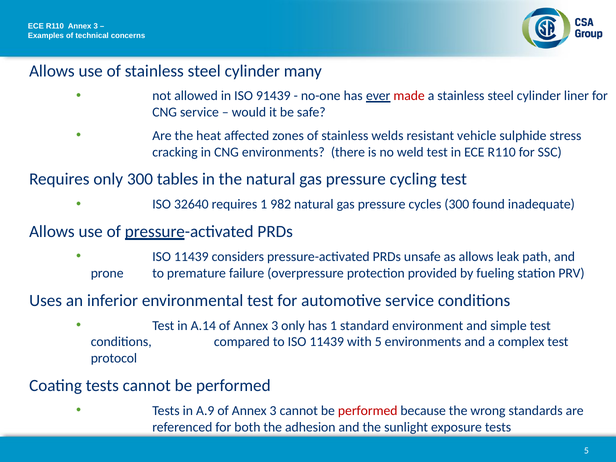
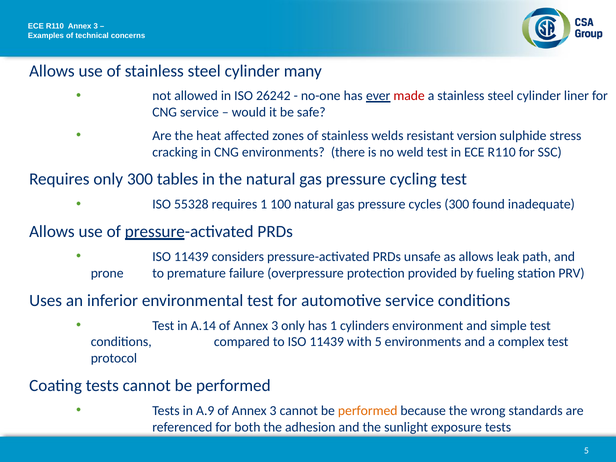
91439: 91439 -> 26242 (273, 96)
vehicle: vehicle -> version (477, 136)
32640: 32640 -> 55328 (191, 204)
982: 982 -> 100 (281, 204)
standard: standard -> cylinders (365, 326)
performed colour: red -> orange (368, 411)
